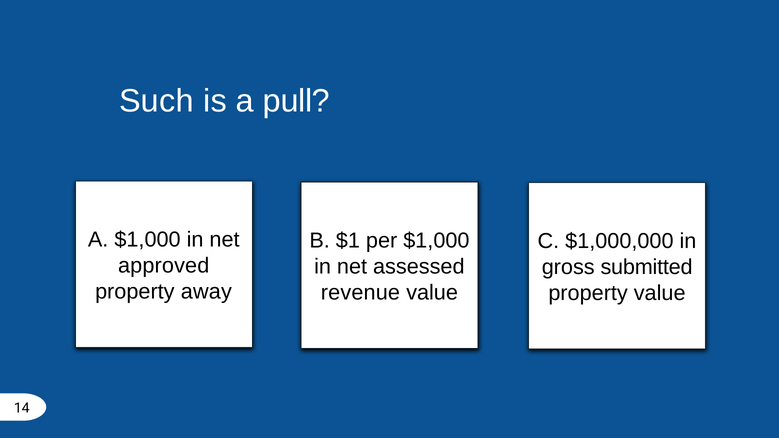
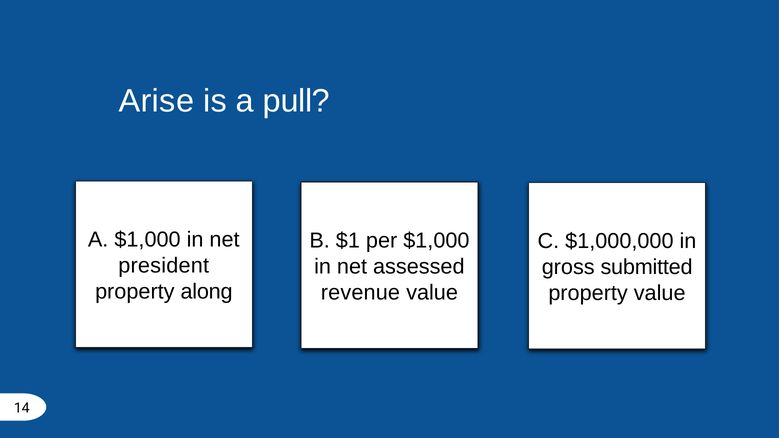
Such: Such -> Arise (156, 101)
approved: approved -> president (164, 266)
away: away -> along (207, 292)
